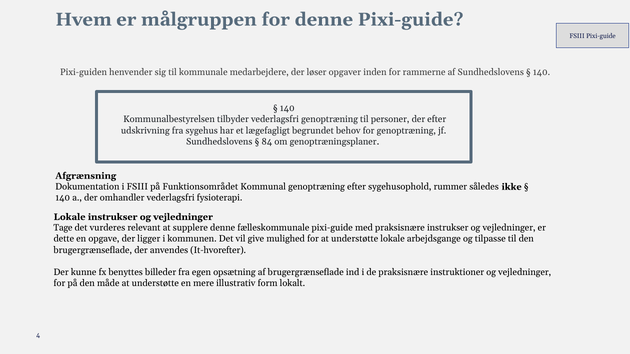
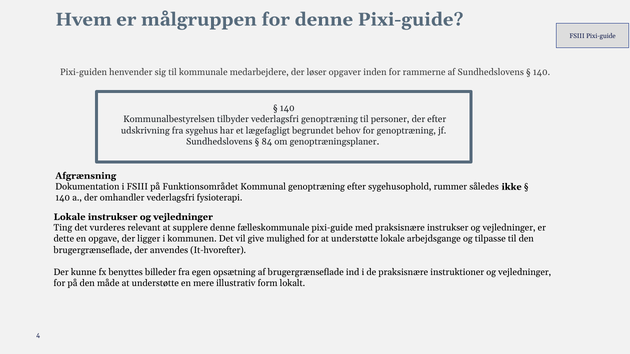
Tage: Tage -> Ting (63, 228)
